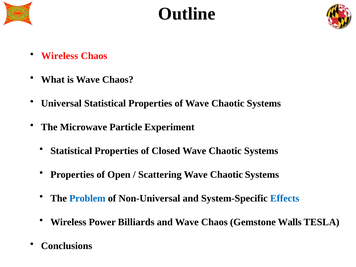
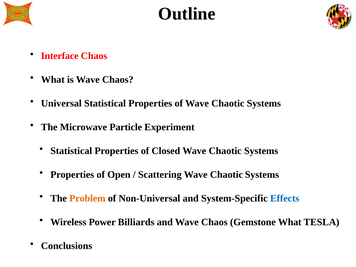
Wireless: Wireless -> Interface (60, 56)
Problem colour: blue -> orange (87, 198)
Gemstone Walls: Walls -> What (290, 222)
